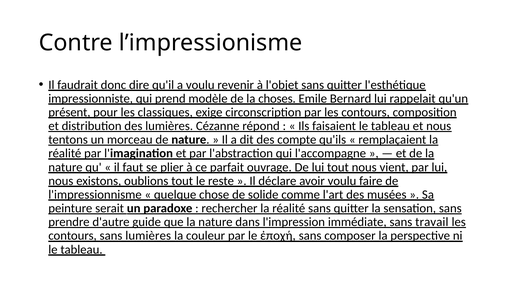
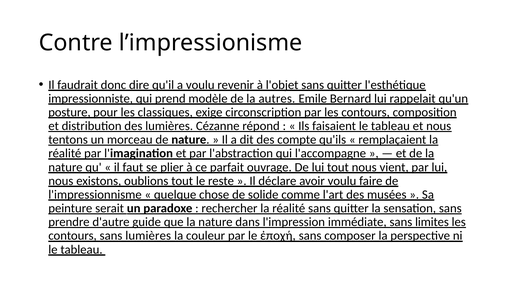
choses: choses -> autres (277, 99)
présent: présent -> posture (69, 112)
travail: travail -> limites (432, 222)
